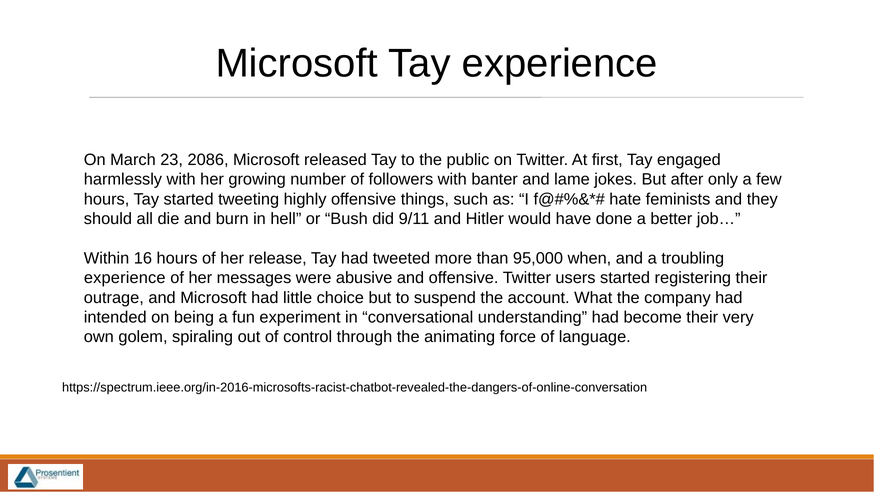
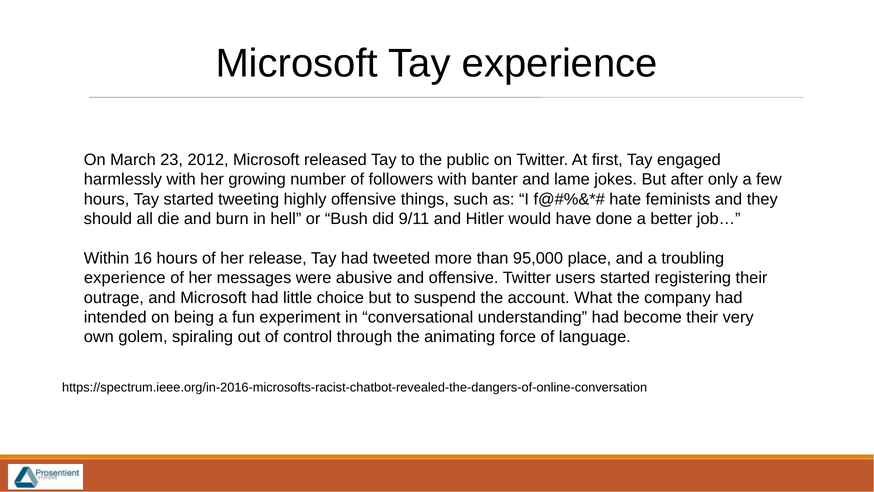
2086: 2086 -> 2012 (208, 160)
when: when -> place (589, 258)
